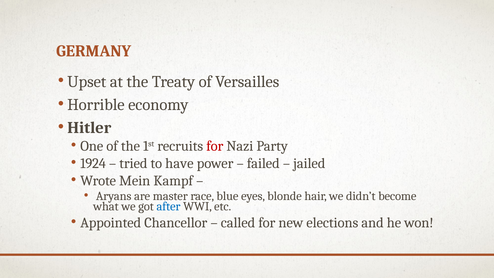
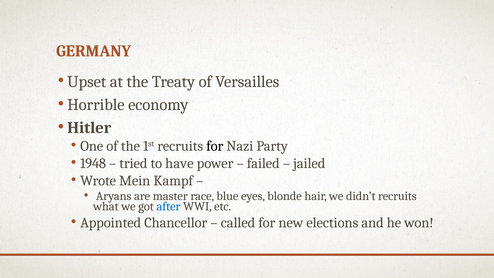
for colour: red -> black (215, 146)
1924: 1924 -> 1948 (93, 163)
didn’t become: become -> recruits (397, 196)
